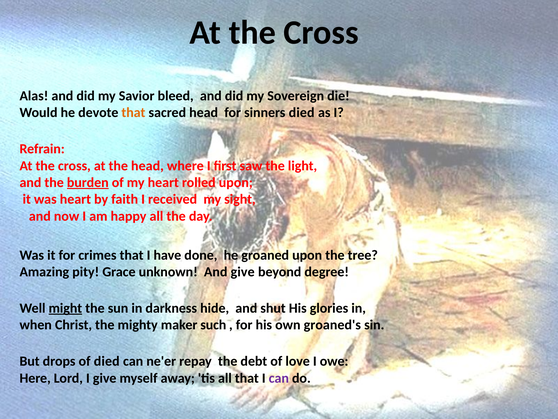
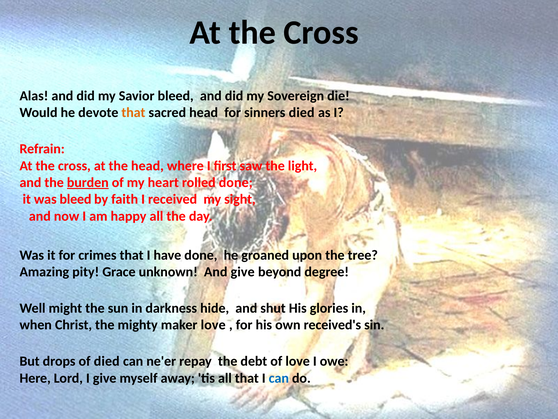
rolled upon: upon -> done (236, 182)
was heart: heart -> bleed (75, 199)
might underline: present -> none (65, 308)
maker such: such -> love (213, 325)
groaned's: groaned's -> received's (332, 325)
can colour: purple -> blue (279, 378)
